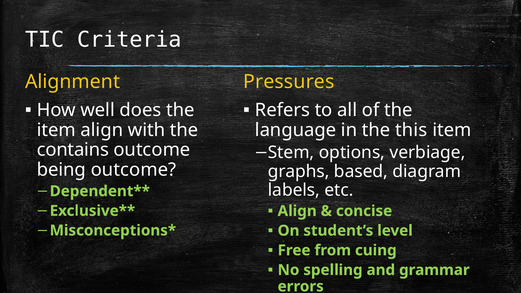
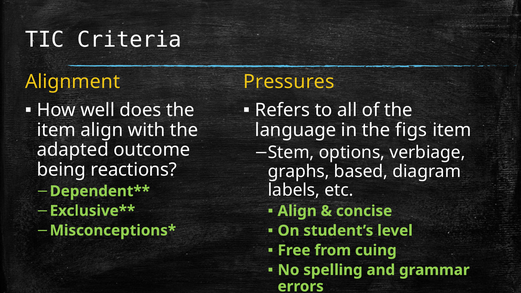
this: this -> figs (411, 130)
contains: contains -> adapted (73, 150)
being outcome: outcome -> reactions (134, 170)
